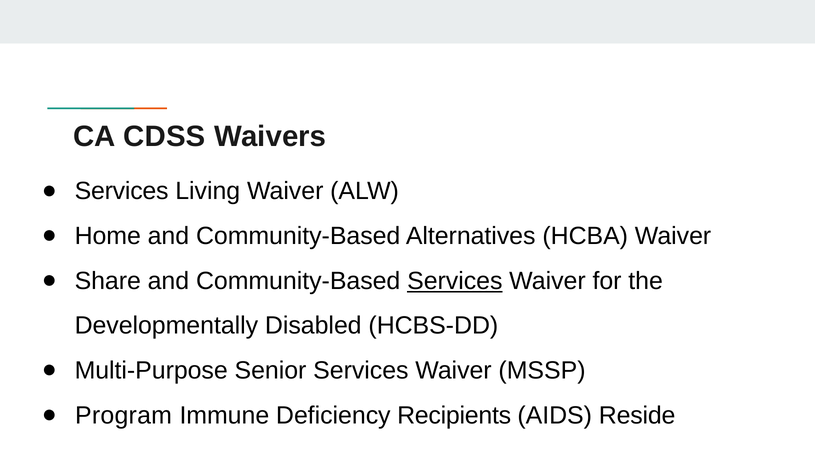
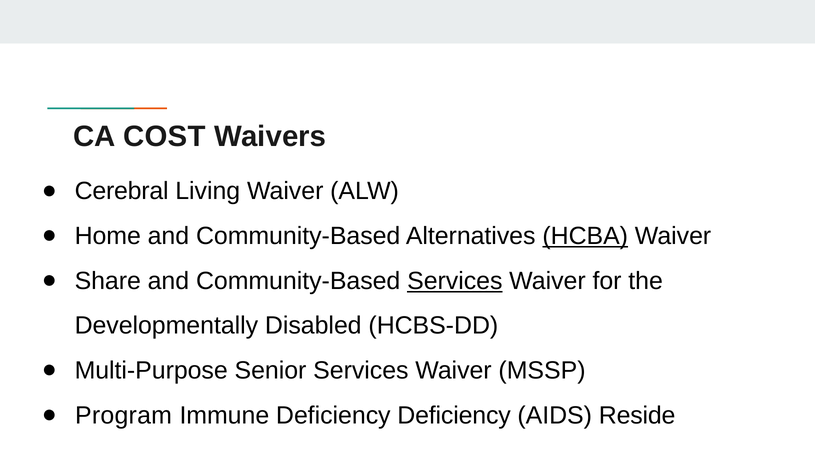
CDSS: CDSS -> COST (164, 136)
Services: Services -> Cerebral (122, 191)
HCBA underline: none -> present (585, 236)
Deficiency Recipients: Recipients -> Deficiency (454, 415)
